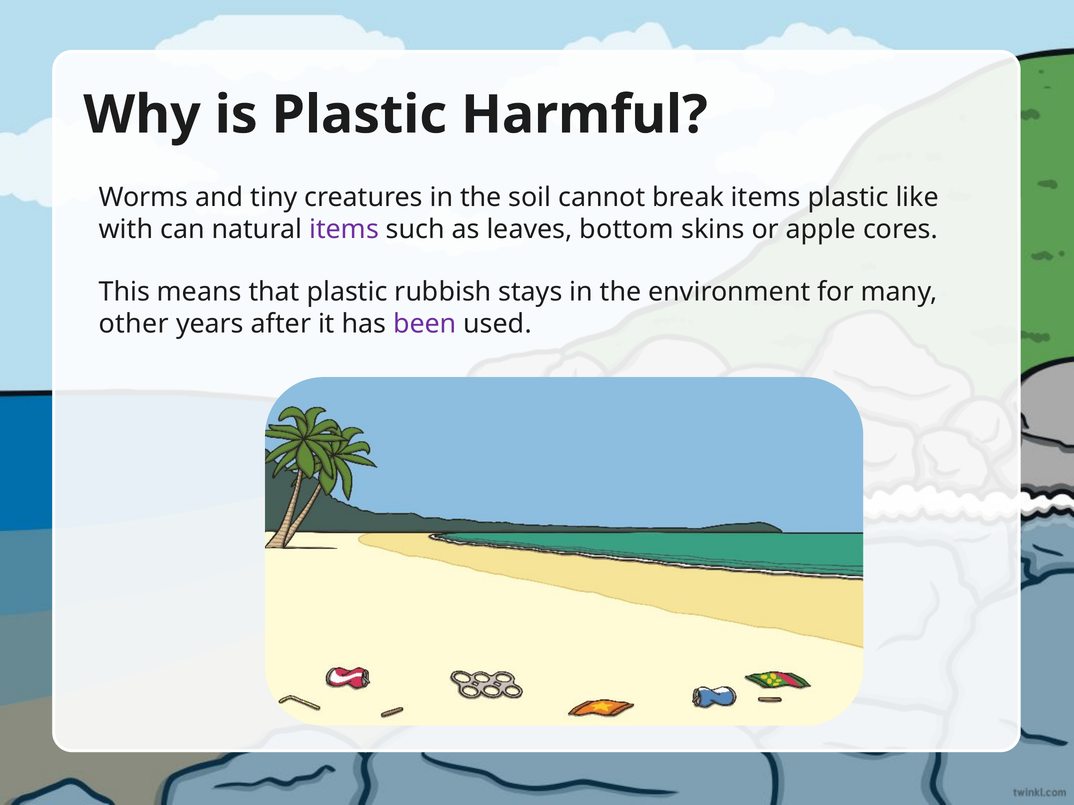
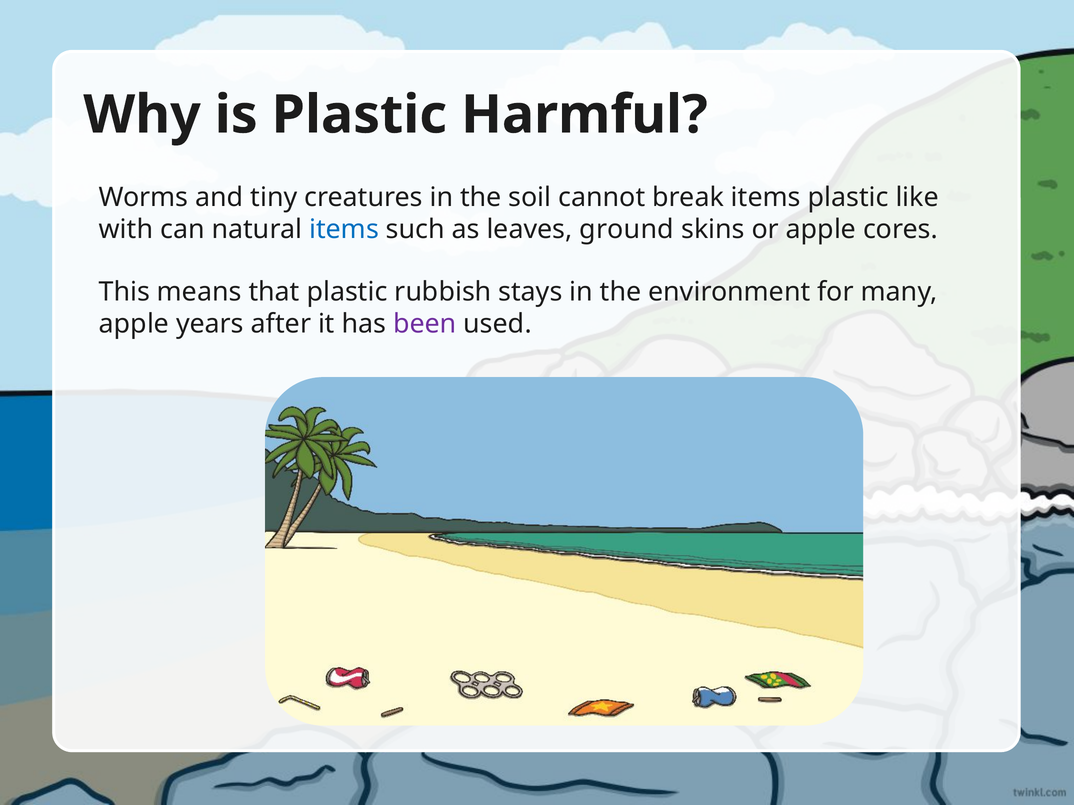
items colour: purple -> blue (344, 230)
bottom: bottom -> ground (627, 230)
other: other -> apple (134, 324)
